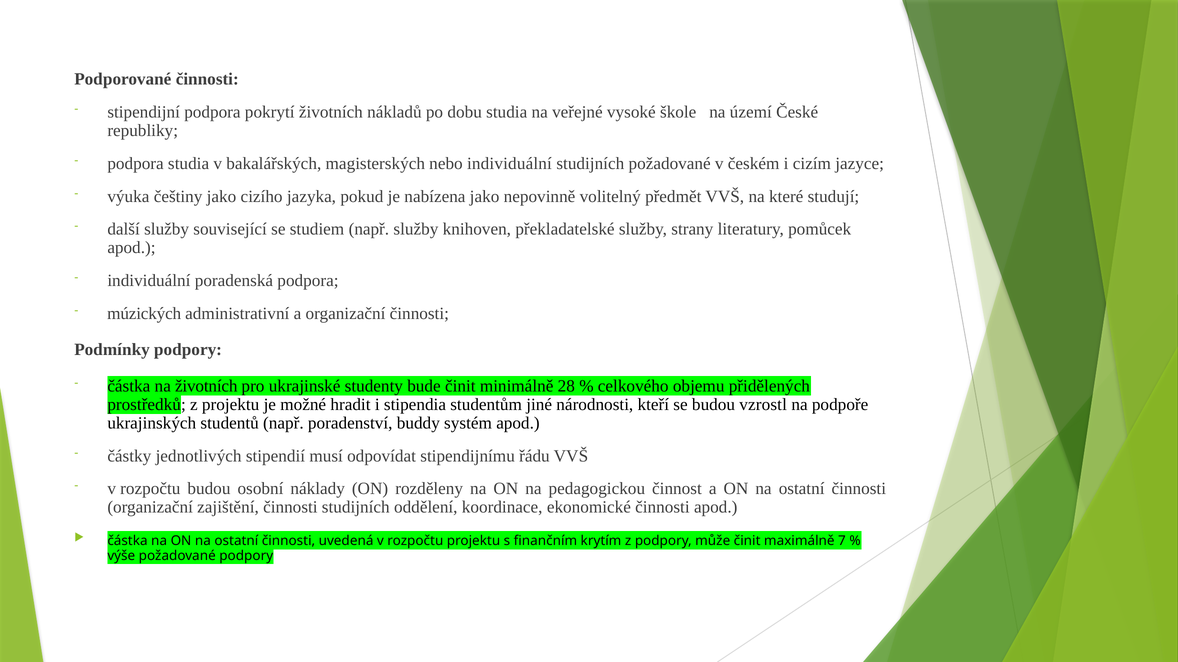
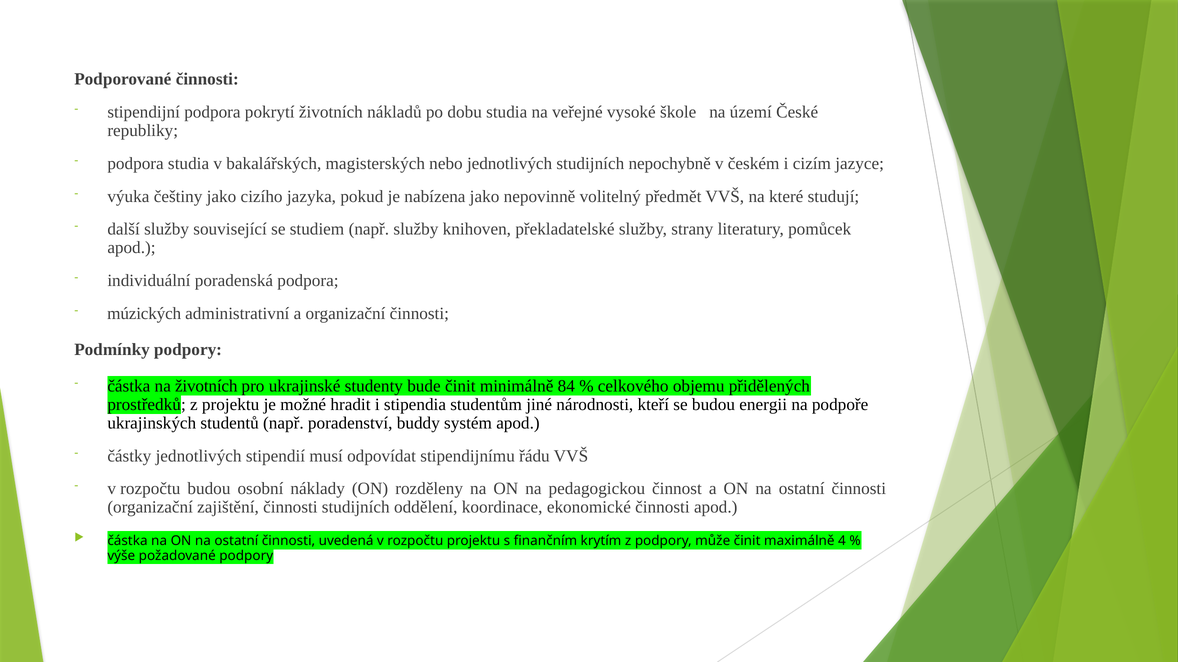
nebo individuální: individuální -> jednotlivých (510, 164)
studijních požadované: požadované -> nepochybně (670, 164)
28: 28 -> 84 (566, 386)
vzrostl: vzrostl -> energii (763, 405)
7: 7 -> 4 (842, 542)
